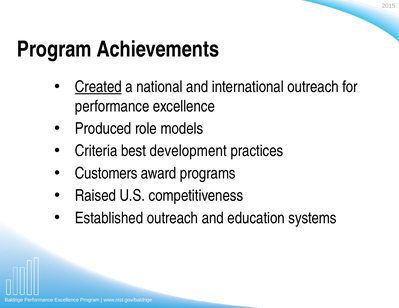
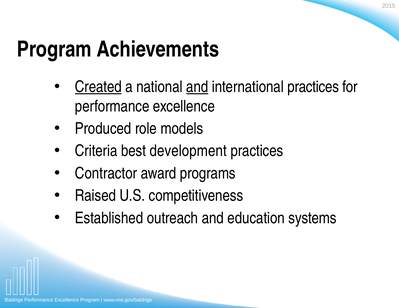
and underline: none -> present (197, 87)
international outreach: outreach -> practices (313, 87)
Customers: Customers -> Contractor (106, 173)
